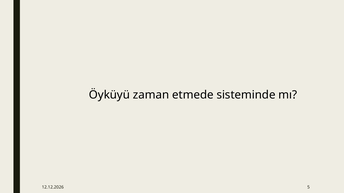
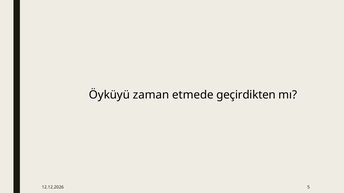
sisteminde: sisteminde -> geçirdikten (246, 95)
